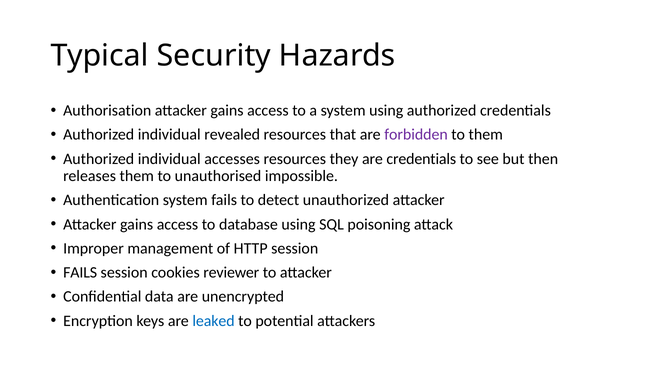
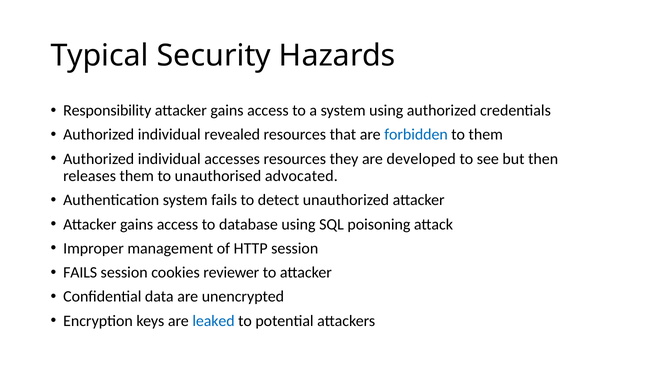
Authorisation: Authorisation -> Responsibility (107, 111)
forbidden colour: purple -> blue (416, 135)
are credentials: credentials -> developed (421, 159)
impossible: impossible -> advocated (301, 176)
